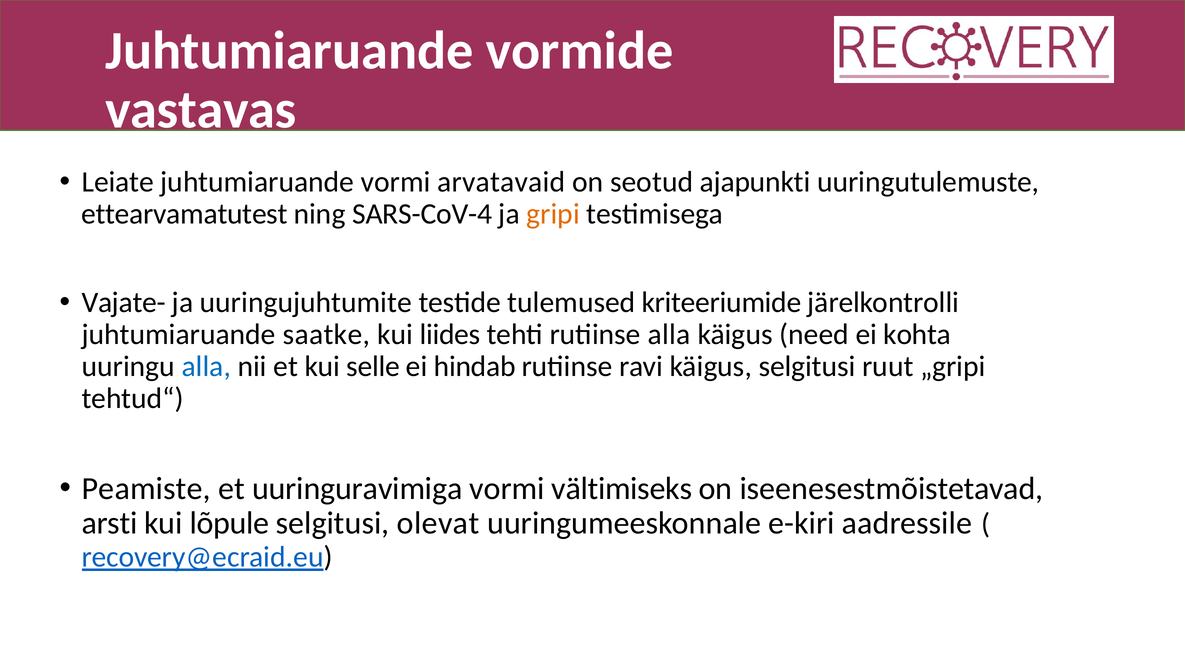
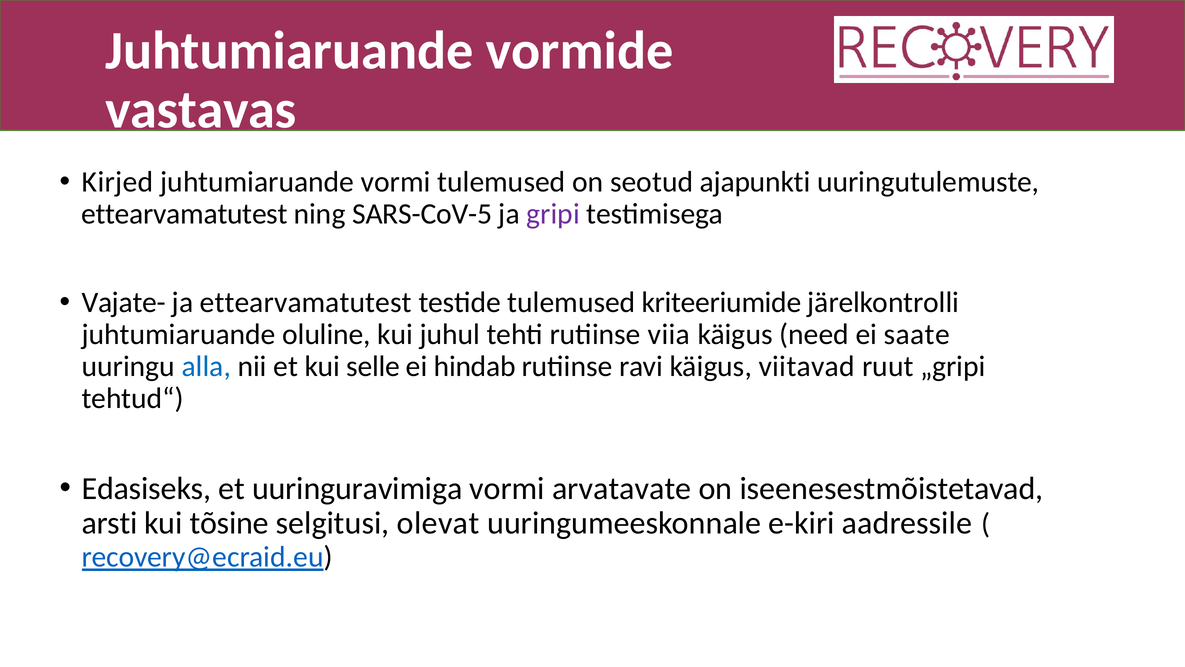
Leiate: Leiate -> Kirjed (118, 182)
vormi arvatavaid: arvatavaid -> tulemused (501, 182)
SARS-CoV-4: SARS-CoV-4 -> SARS-CoV-5 (422, 214)
gripi colour: orange -> purple (553, 214)
ja uuringujuhtumite: uuringujuhtumite -> ettearvamatutest (306, 302)
saatke: saatke -> oluline (327, 334)
liides: liides -> juhul (450, 334)
rutiinse alla: alla -> viia (669, 334)
kohta: kohta -> saate (917, 334)
käigus selgitusi: selgitusi -> viitavad (807, 366)
Peamiste: Peamiste -> Edasiseks (146, 488)
vältimiseks: vältimiseks -> arvatavate (622, 488)
lõpule: lõpule -> tõsine (229, 523)
